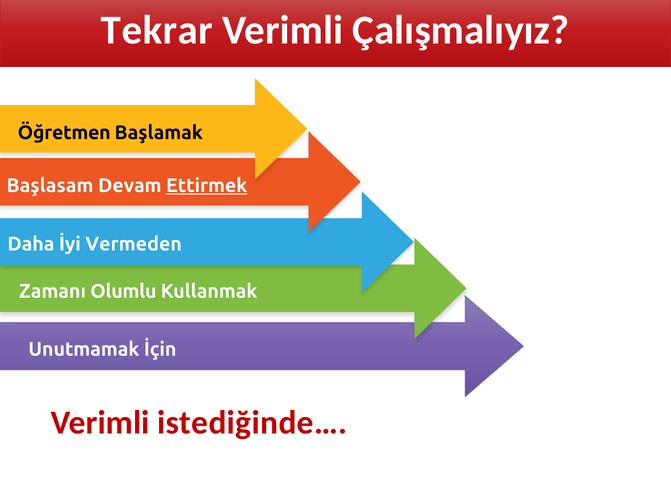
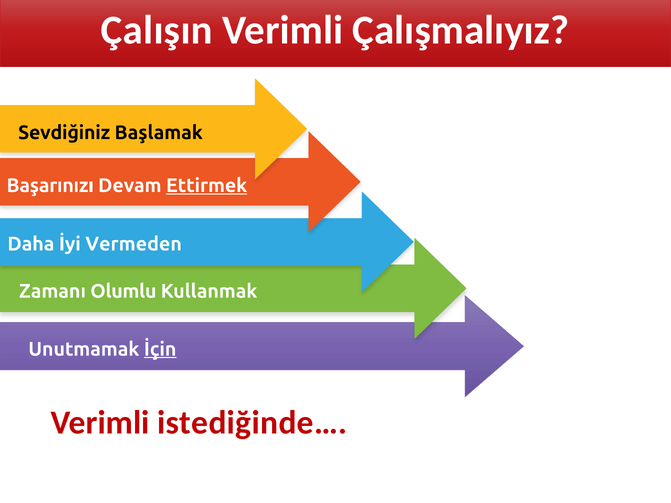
Tekrar: Tekrar -> Çalışın (157, 30)
Öğretmen: Öğretmen -> Sevdiğiniz (64, 133)
Başlasam: Başlasam -> Başarınızı (50, 186)
İçin underline: none -> present (160, 349)
